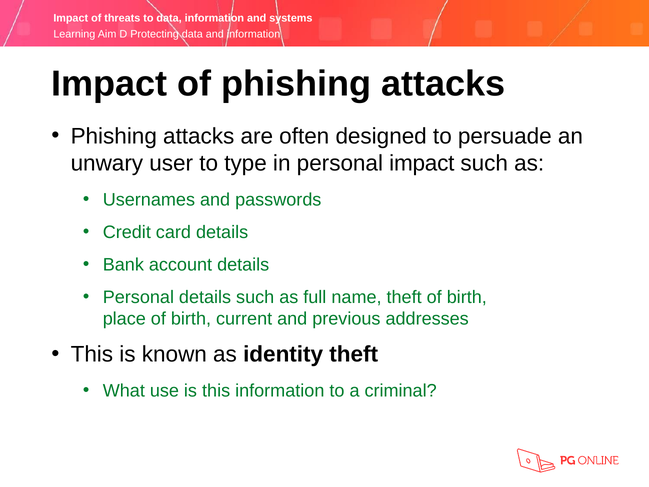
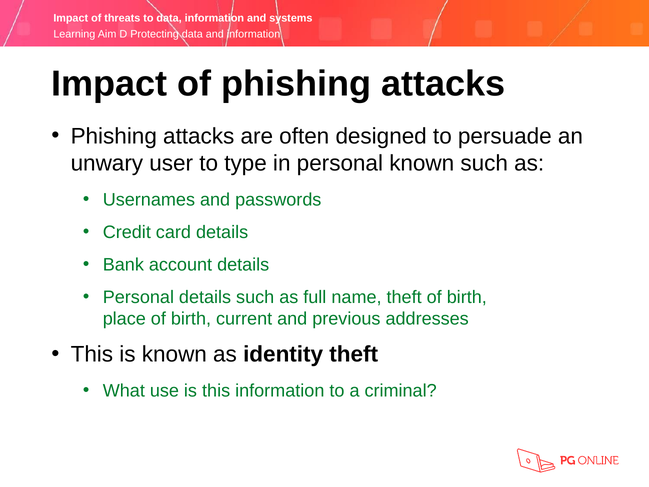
personal impact: impact -> known (422, 163)
